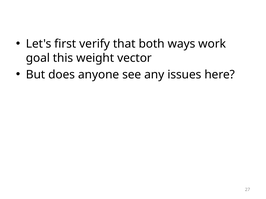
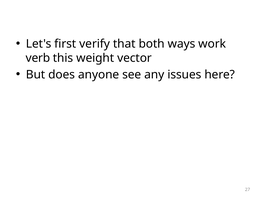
goal: goal -> verb (38, 58)
